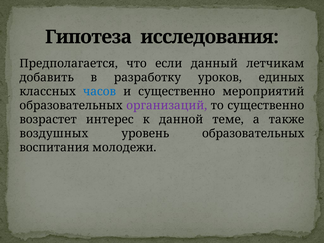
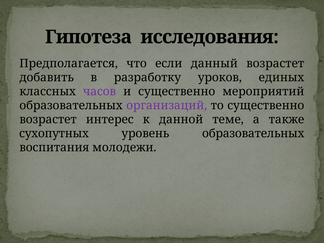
данный летчикам: летчикам -> возрастет (275, 63)
часов colour: blue -> purple (99, 91)
воздушных: воздушных -> сухопутных (54, 134)
